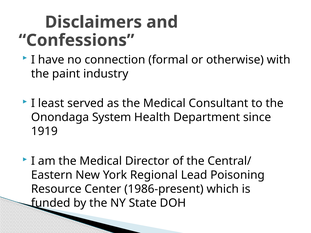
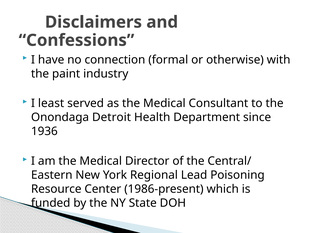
System: System -> Detroit (112, 117)
1919: 1919 -> 1936 (44, 131)
